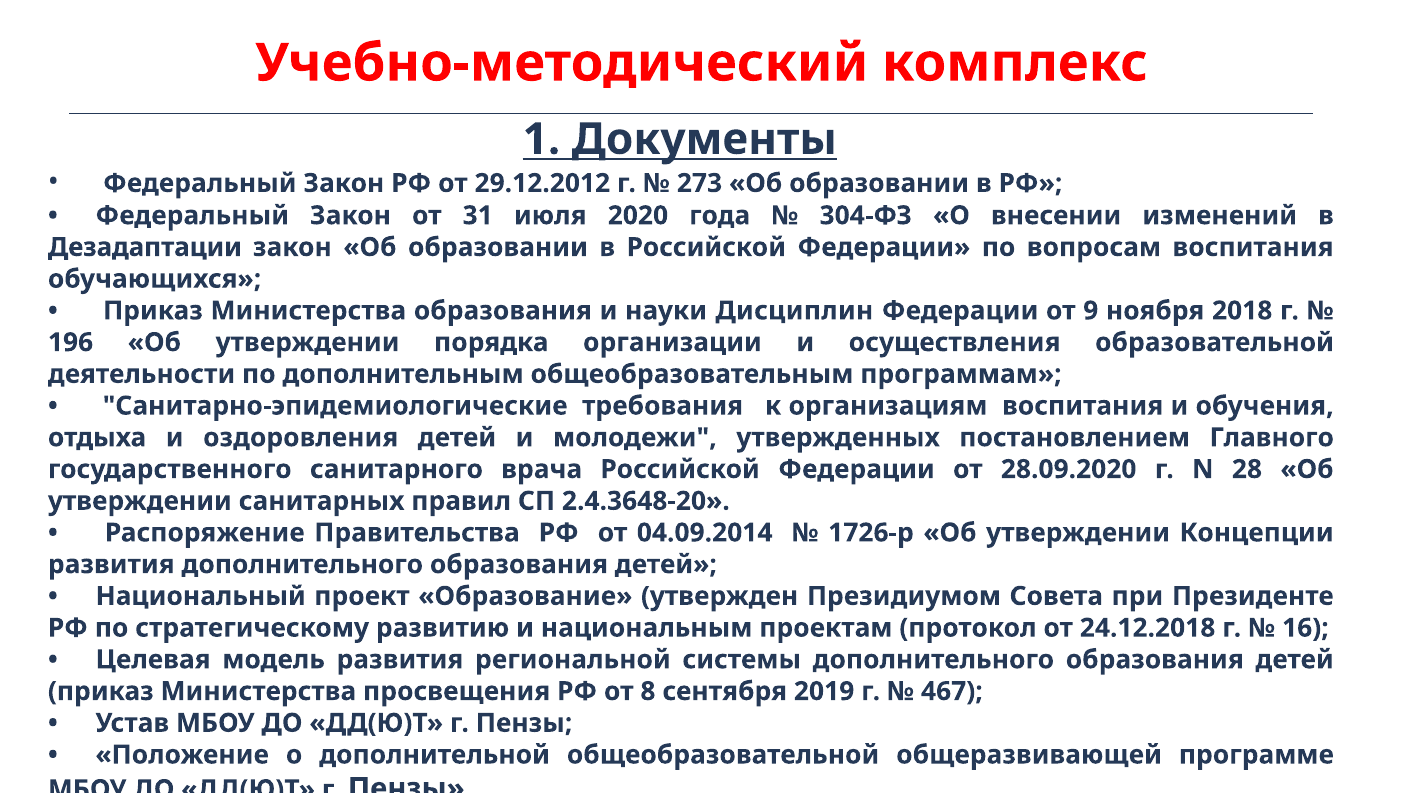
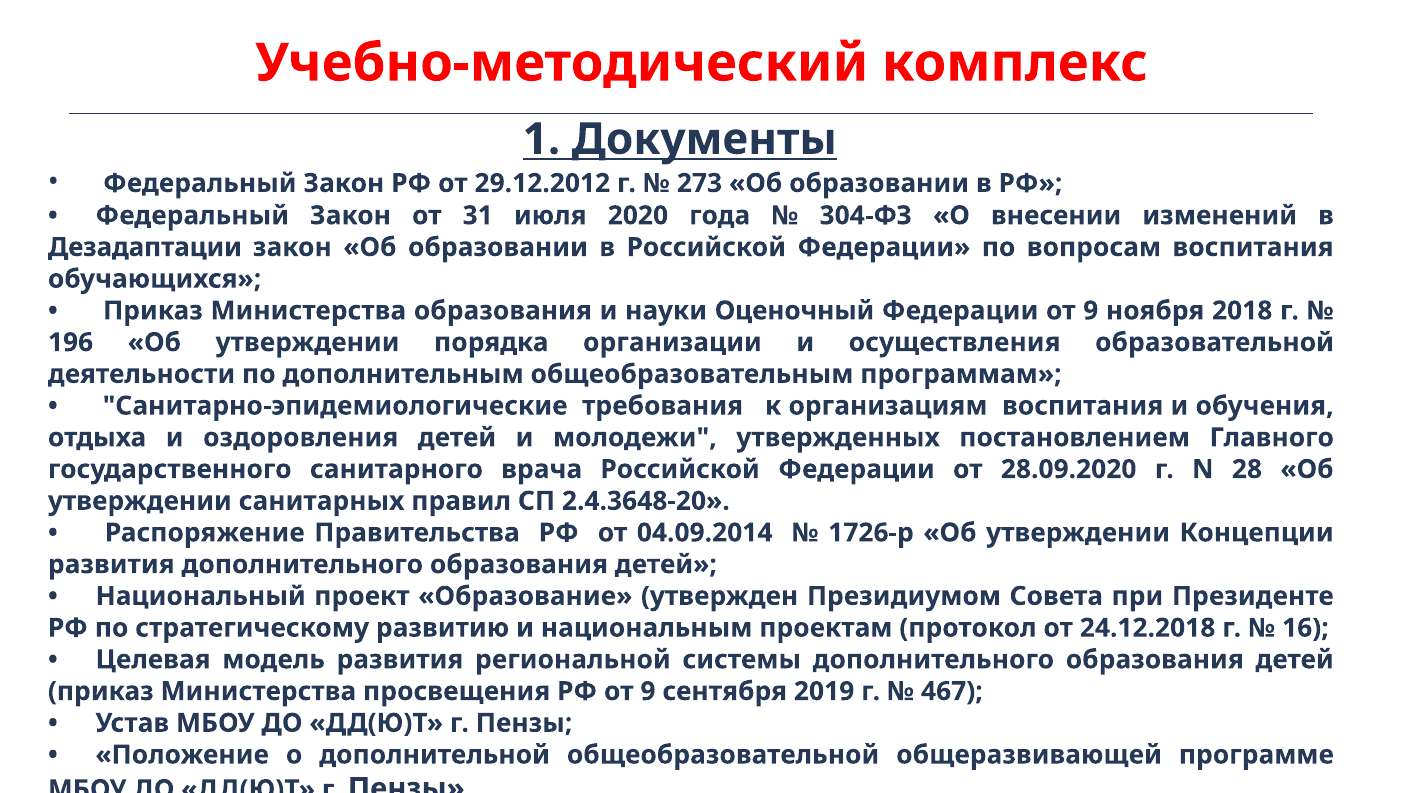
Дисциплин: Дисциплин -> Оценочный (795, 311)
РФ от 8: 8 -> 9 (648, 691)
